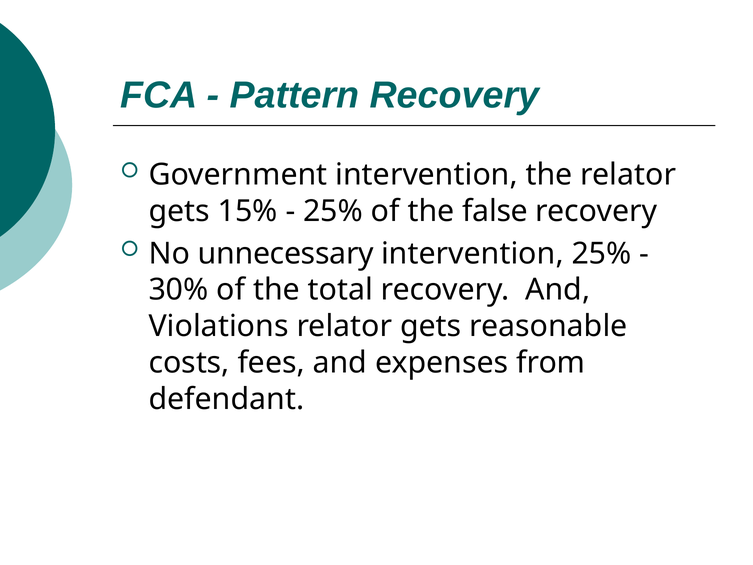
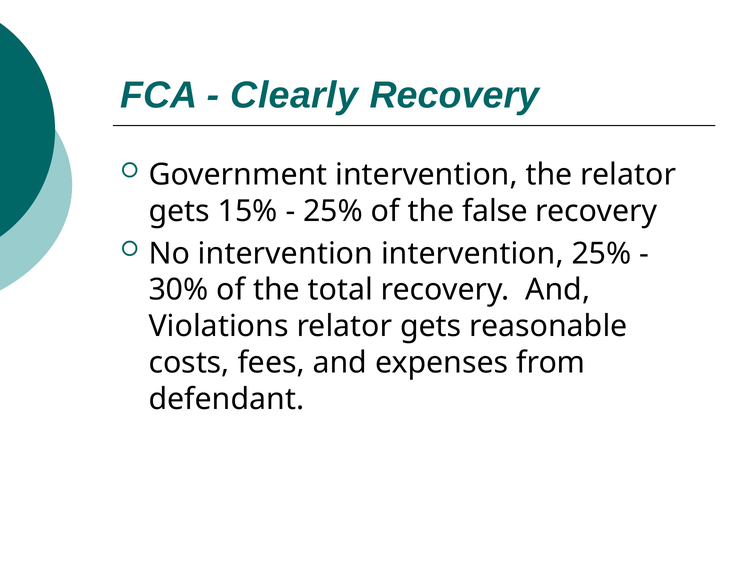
Pattern: Pattern -> Clearly (294, 95)
No unnecessary: unnecessary -> intervention (286, 253)
